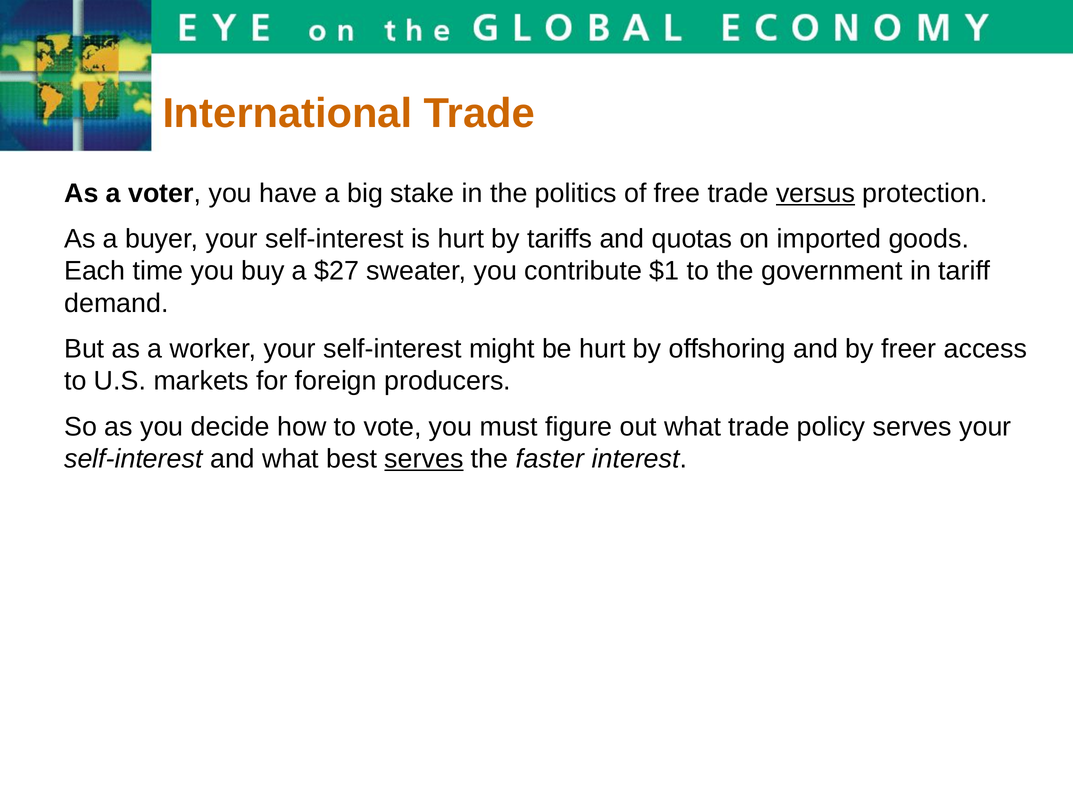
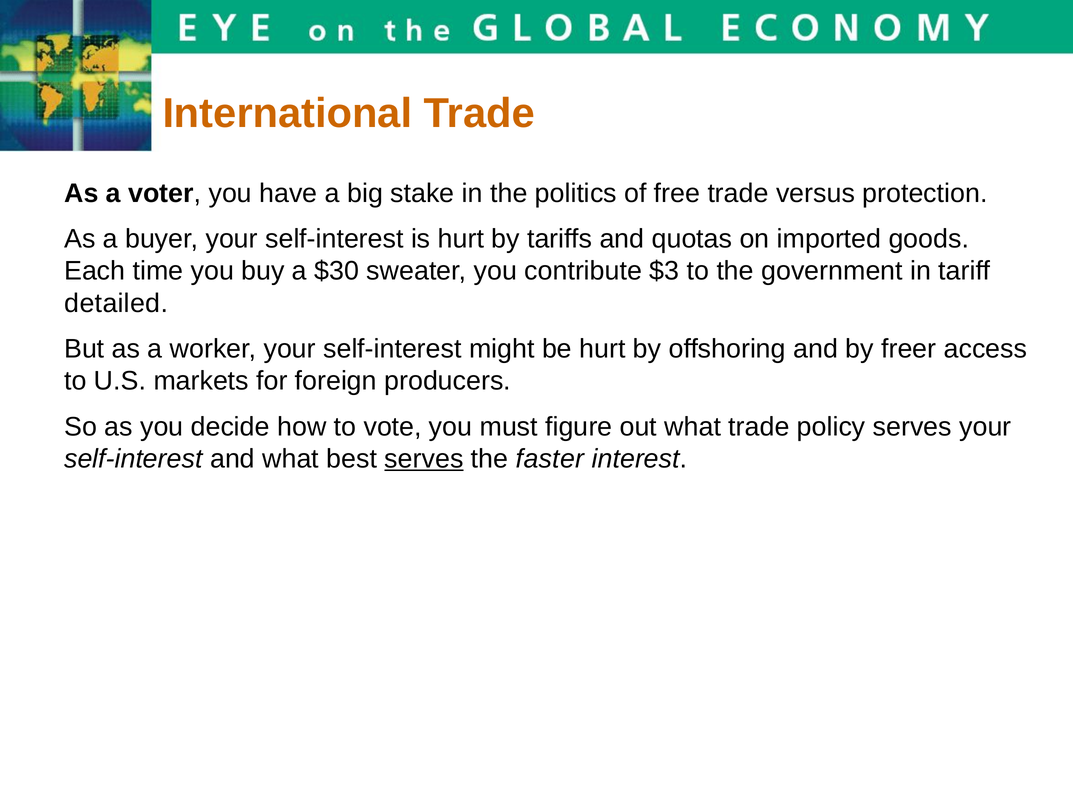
versus underline: present -> none (816, 193)
$27: $27 -> $30 (337, 271)
$1: $1 -> $3 (664, 271)
demand: demand -> detailed (116, 303)
